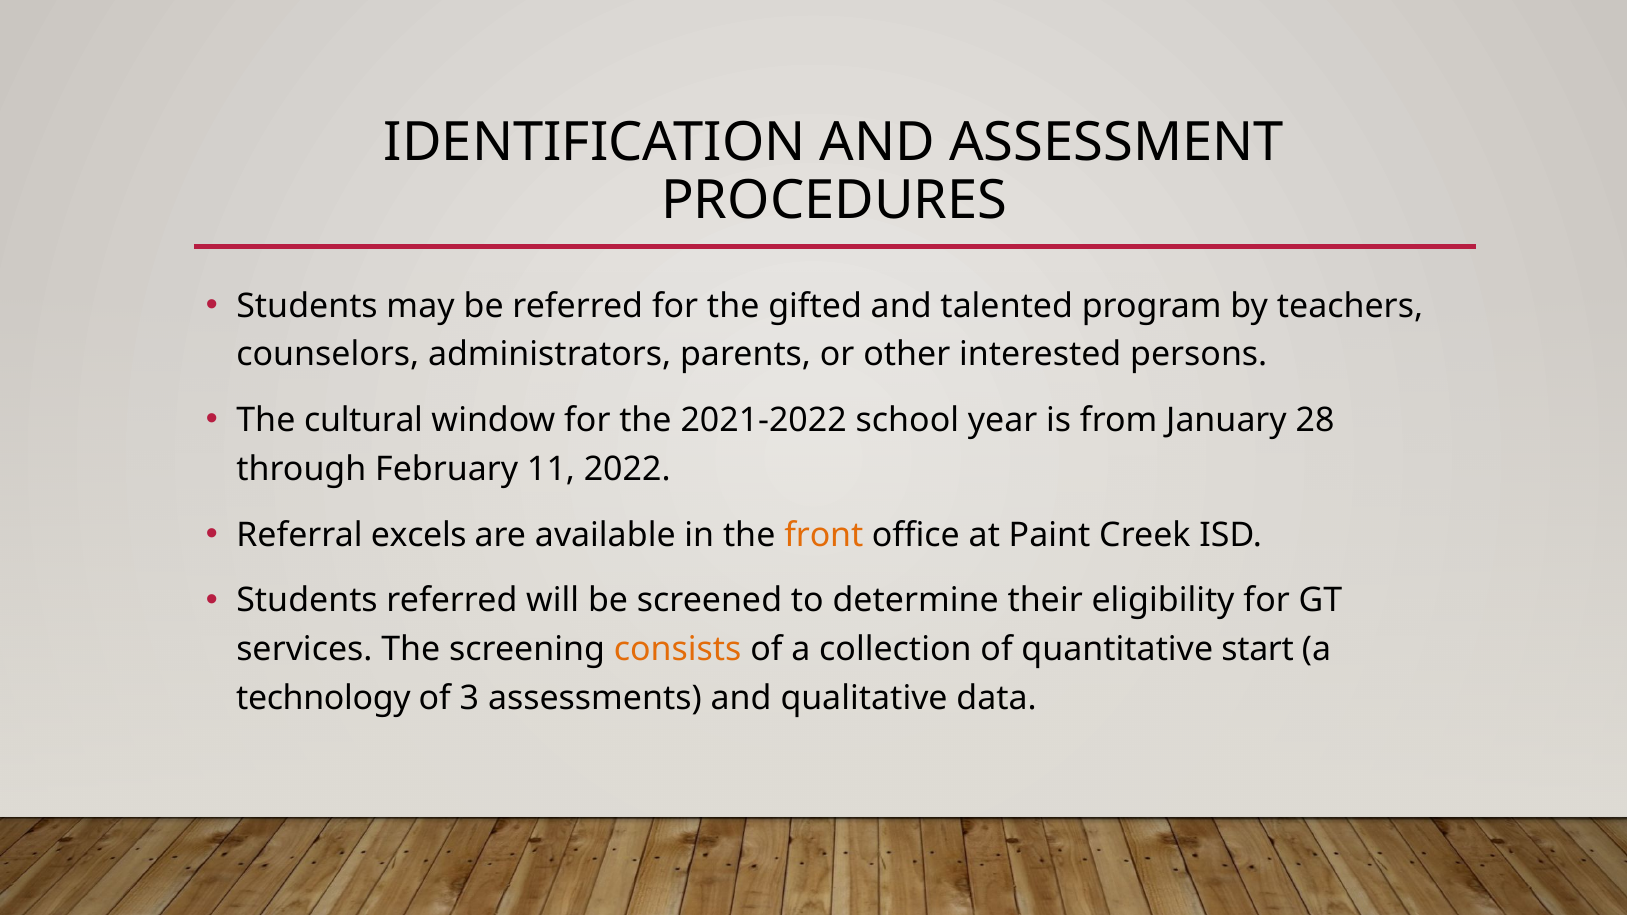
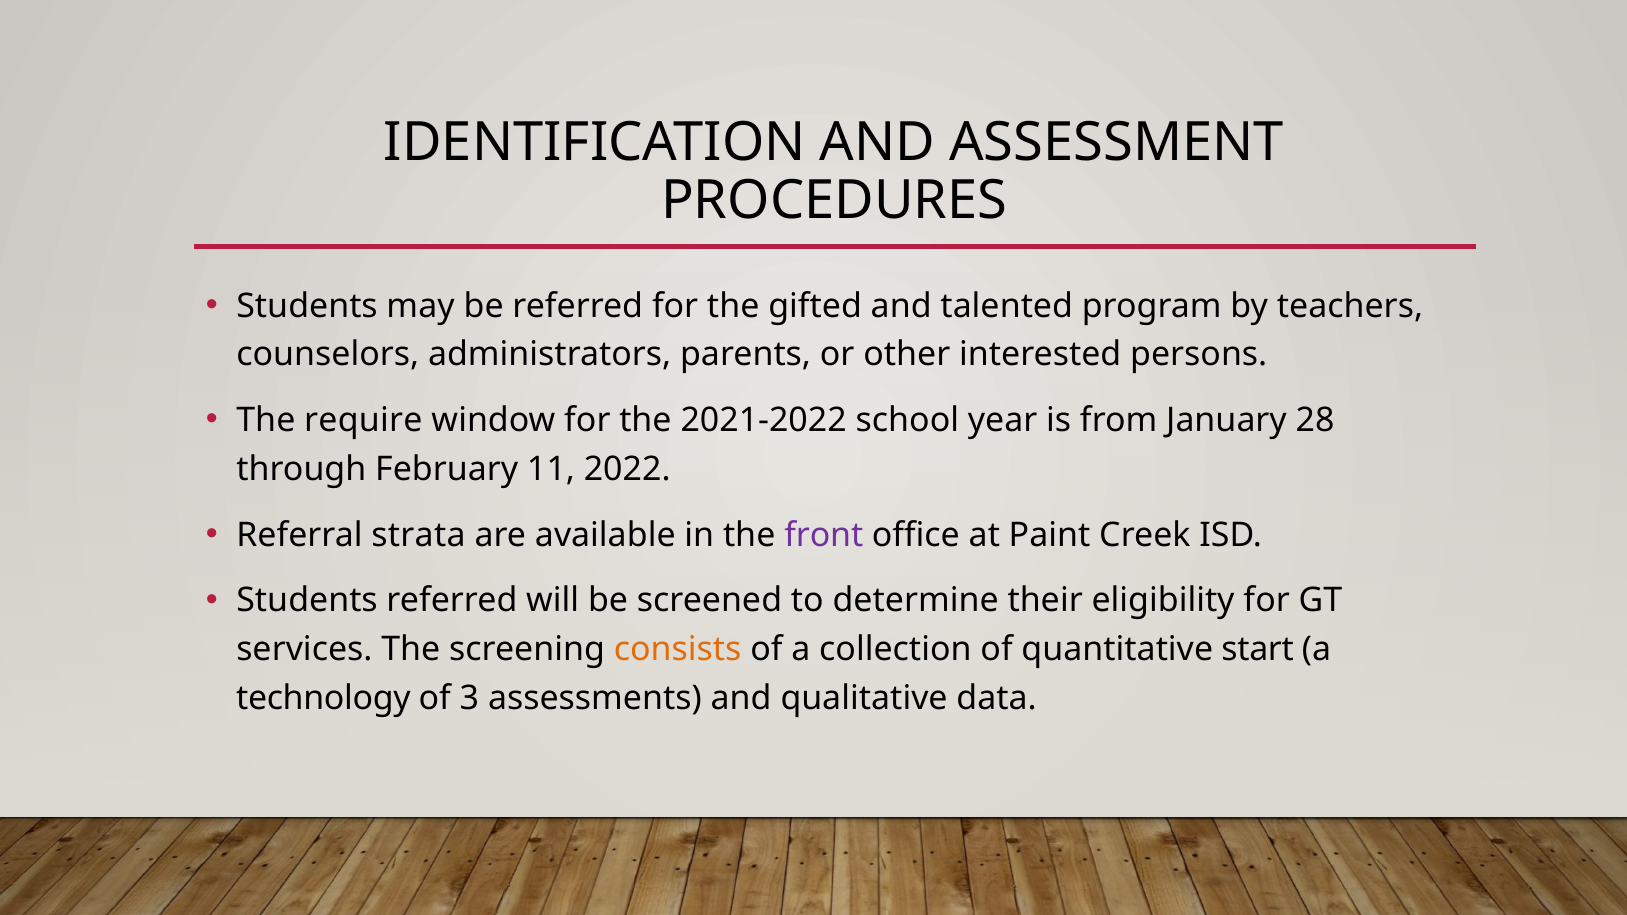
cultural: cultural -> require (363, 421)
excels: excels -> strata (418, 535)
front colour: orange -> purple (824, 535)
